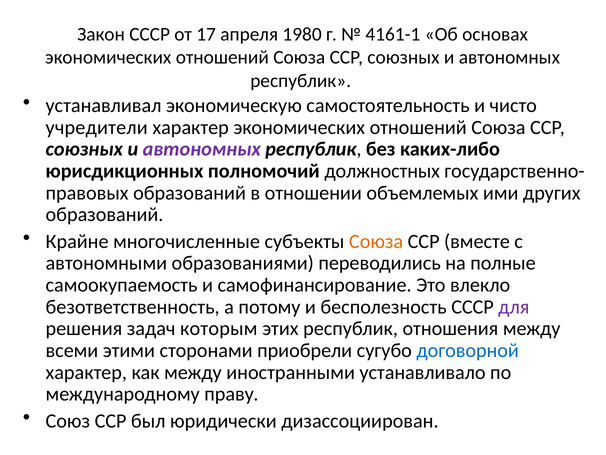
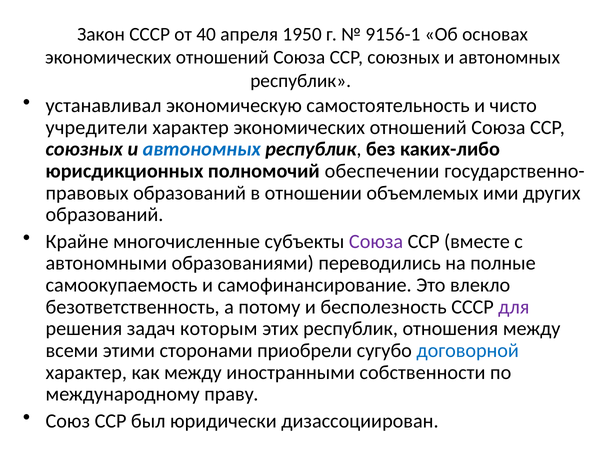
17: 17 -> 40 (206, 34)
1980: 1980 -> 1950 (302, 34)
4161-1: 4161-1 -> 9156-1 (393, 34)
автономных colour: purple -> blue (202, 149)
должностных: должностных -> обеспечении (382, 171)
Союза colour: orange -> purple (376, 241)
устанавливало: устанавливало -> собственности (422, 372)
